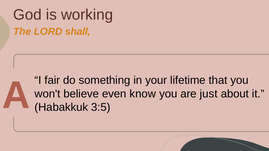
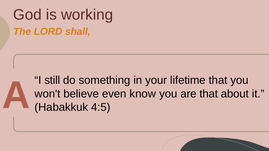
fair: fair -> still (52, 80)
are just: just -> that (209, 94)
3:5: 3:5 -> 4:5 (101, 107)
